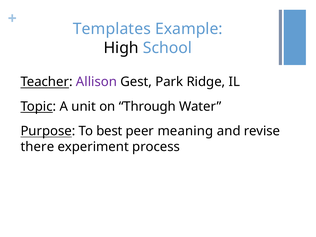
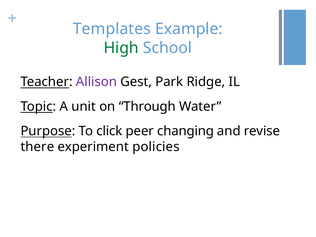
High colour: black -> green (121, 48)
best: best -> click (109, 131)
meaning: meaning -> changing (185, 131)
process: process -> policies (156, 147)
